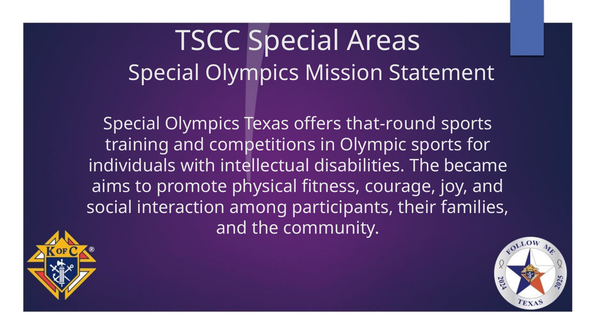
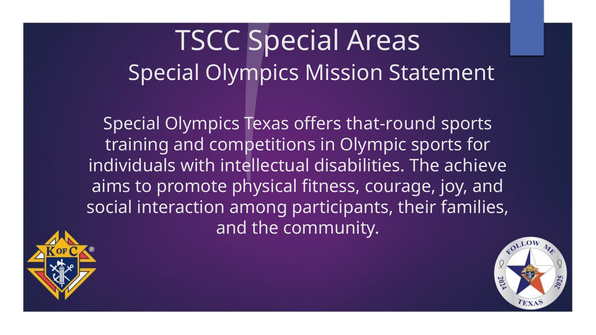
became: became -> achieve (475, 166)
